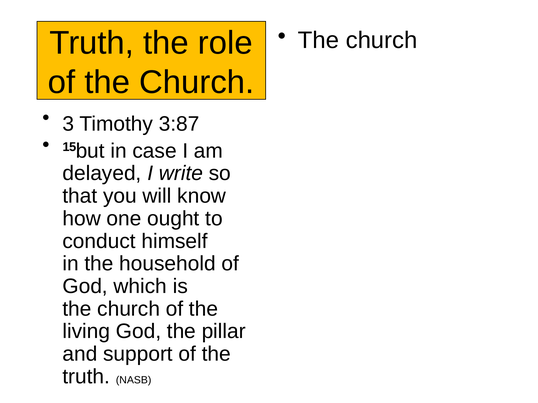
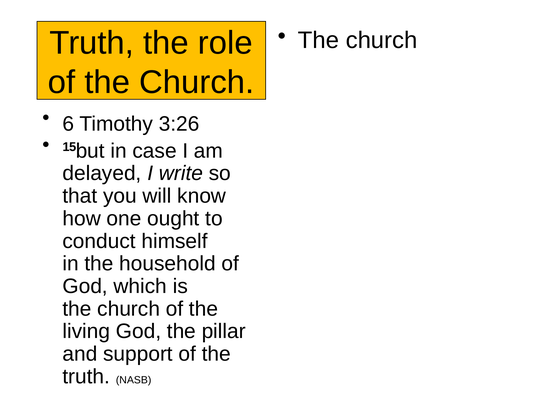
3: 3 -> 6 (68, 124)
3:87: 3:87 -> 3:26 (179, 124)
